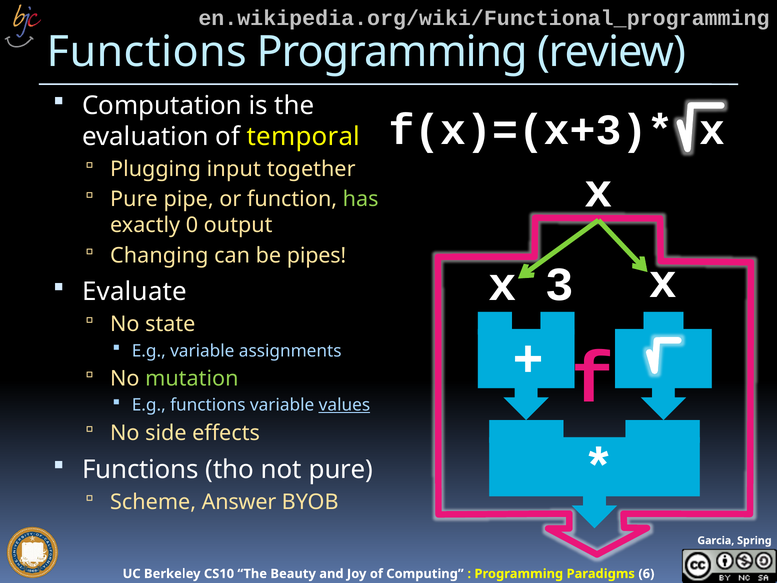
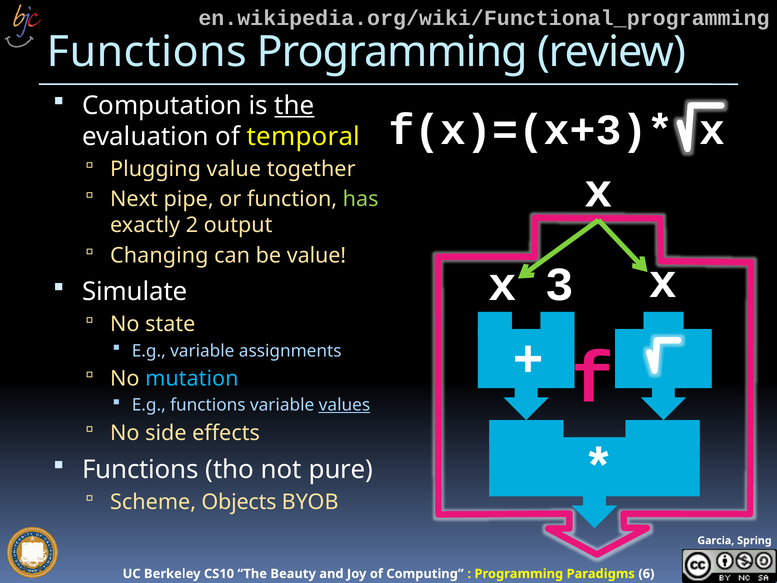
the underline: none -> present (294, 105)
Plugging input: input -> value (234, 169)
Pure: Pure -> Next (134, 199)
0: 0 -> 2 (192, 225)
be pipes: pipes -> value (317, 255)
Evaluate: Evaluate -> Simulate (135, 292)
mutation colour: light green -> light blue (192, 379)
Answer: Answer -> Objects (239, 502)
